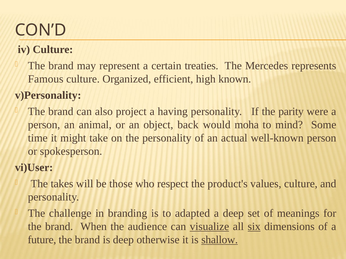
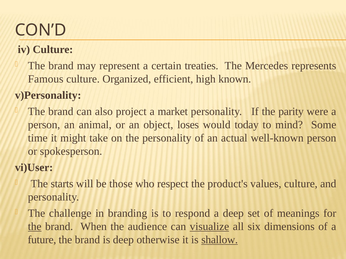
having: having -> market (173, 112)
back: back -> loses (188, 125)
moha: moha -> today (247, 125)
takes: takes -> starts (62, 184)
adapted: adapted -> respond (193, 214)
the underline: none -> present (35, 227)
six underline: present -> none (254, 227)
